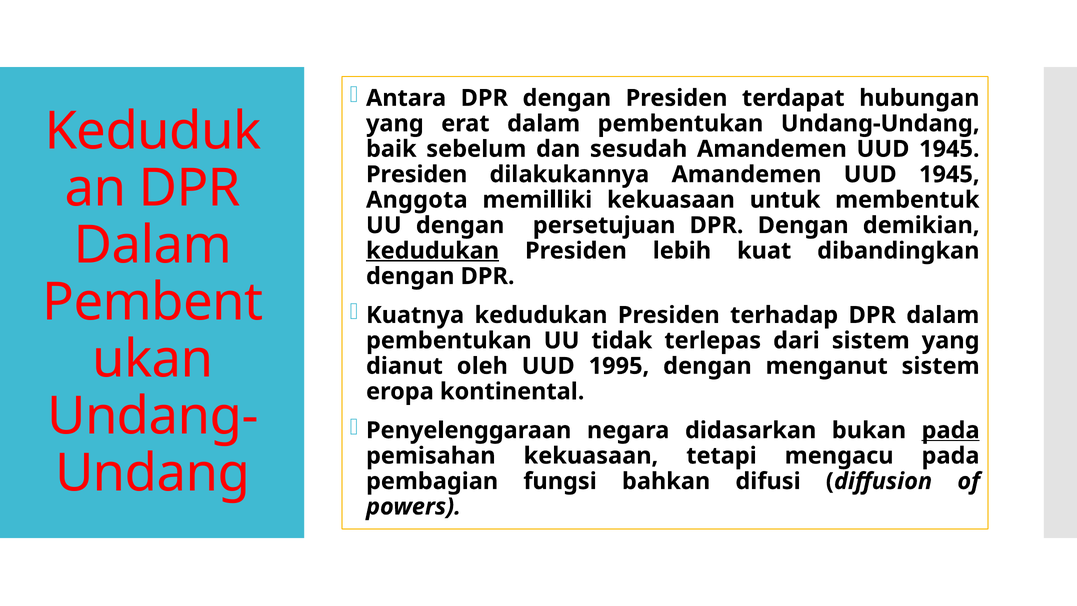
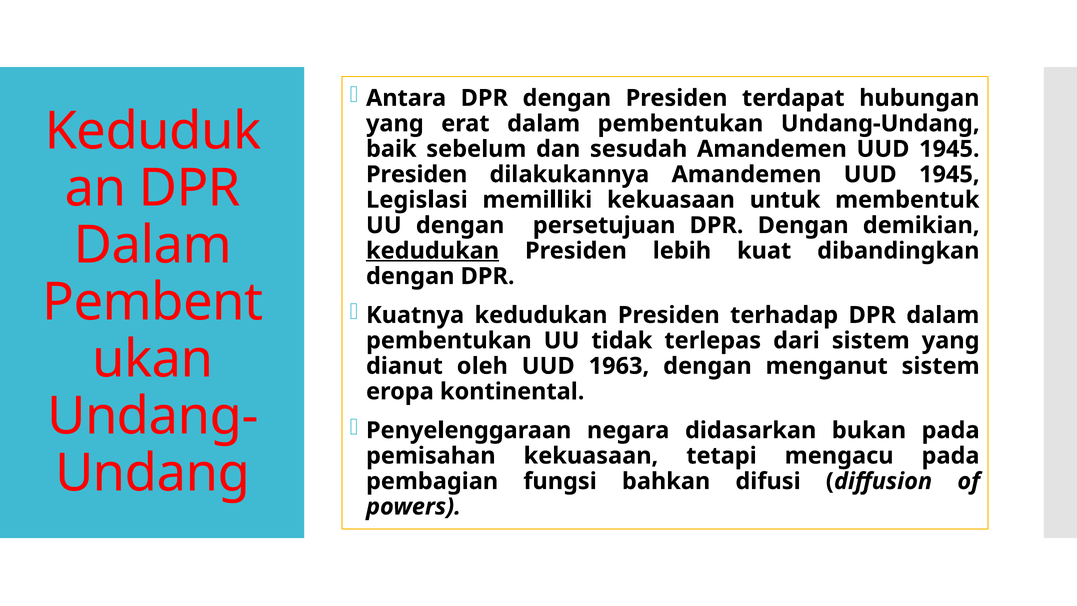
Anggota: Anggota -> Legislasi (417, 200)
1995: 1995 -> 1963 (619, 366)
pada underline: present -> none (951, 430)
